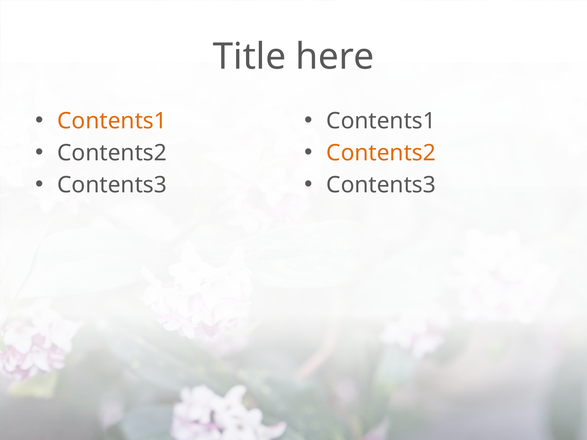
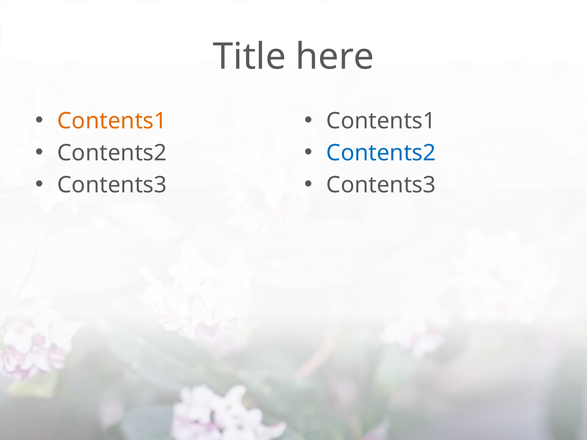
Contents2 colour: orange -> blue (381, 153)
